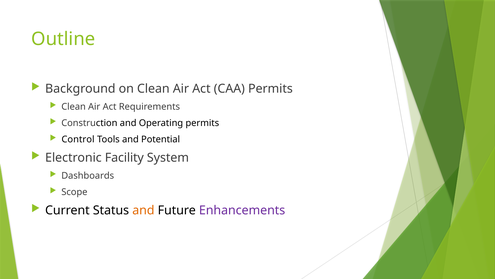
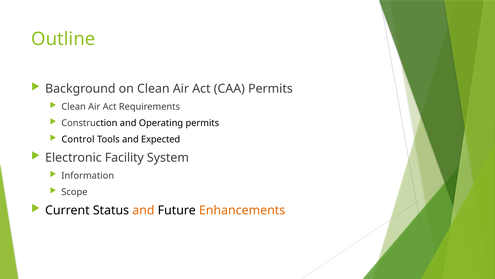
Potential: Potential -> Expected (161, 139)
Dashboards: Dashboards -> Information (88, 175)
Enhancements colour: purple -> orange (242, 210)
